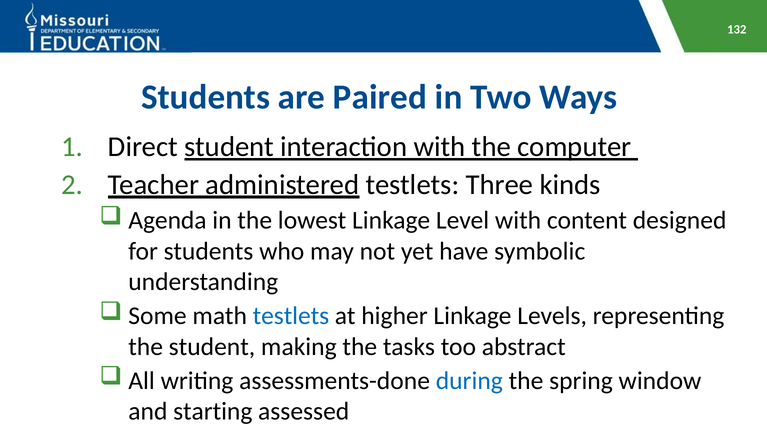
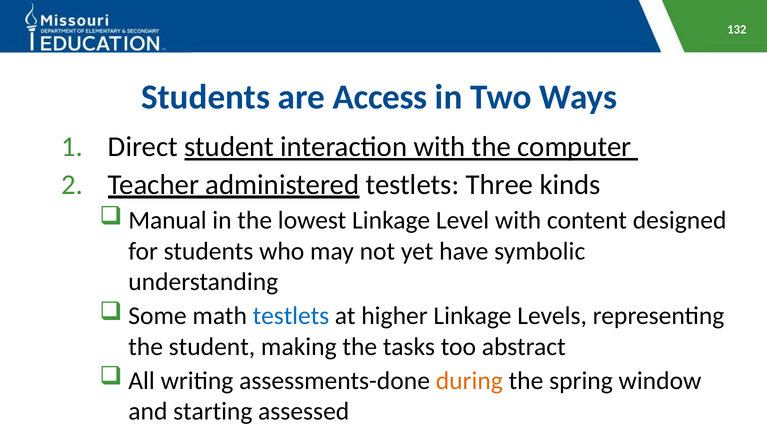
Paired: Paired -> Access (380, 97)
Agenda: Agenda -> Manual (167, 221)
during colour: blue -> orange (469, 381)
